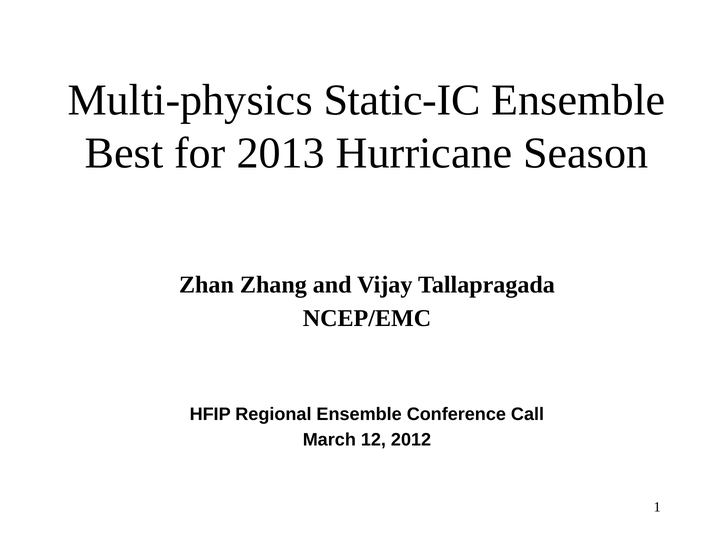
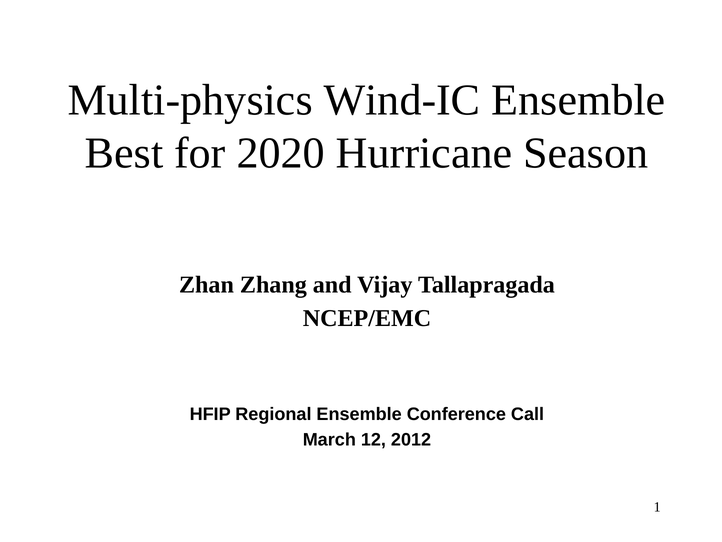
Static-IC: Static-IC -> Wind-IC (402, 100)
2013: 2013 -> 2020 (281, 153)
